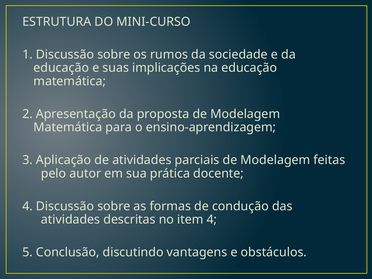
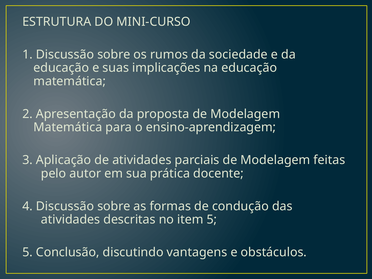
item 4: 4 -> 5 (212, 220)
